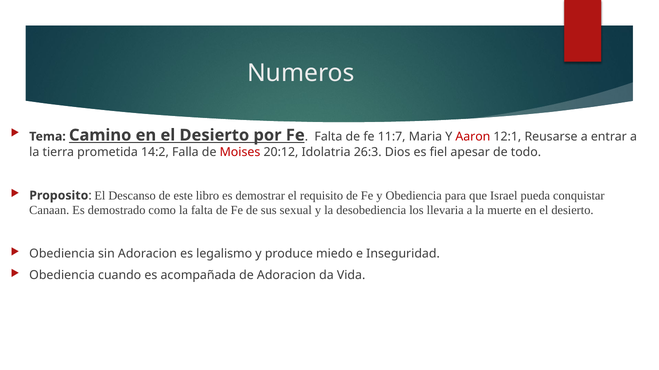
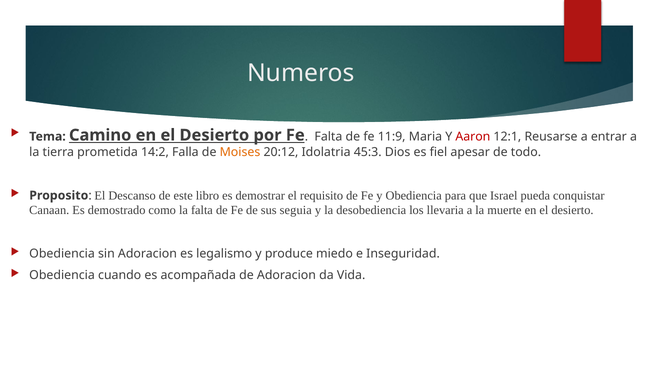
11:7: 11:7 -> 11:9 (392, 137)
Moises colour: red -> orange (240, 152)
26:3: 26:3 -> 45:3 (368, 152)
sexual: sexual -> seguia (296, 211)
